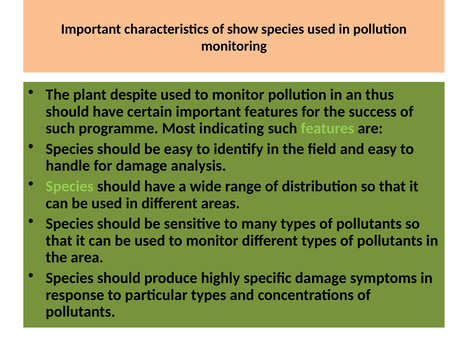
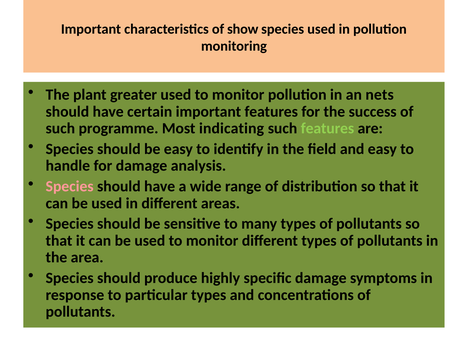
despite: despite -> greater (134, 95)
thus: thus -> nets (380, 95)
Species colour: light green -> pink (70, 186)
